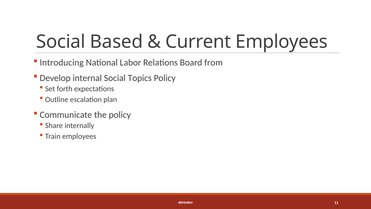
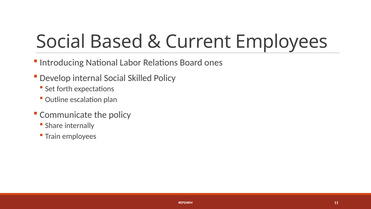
from: from -> ones (213, 63)
Topics: Topics -> Skilled (140, 78)
